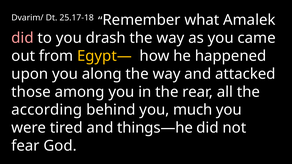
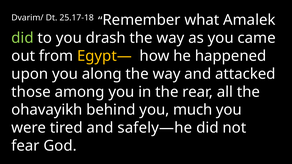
did colour: pink -> light green (23, 38)
according: according -> ohavayikh (47, 110)
things—he: things—he -> safely—he (155, 128)
